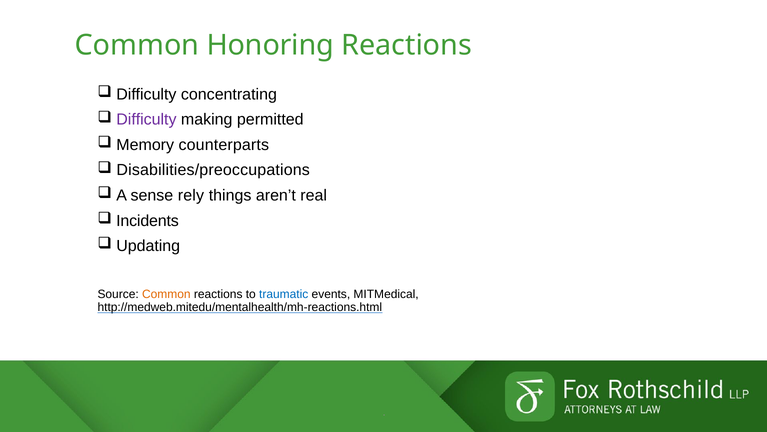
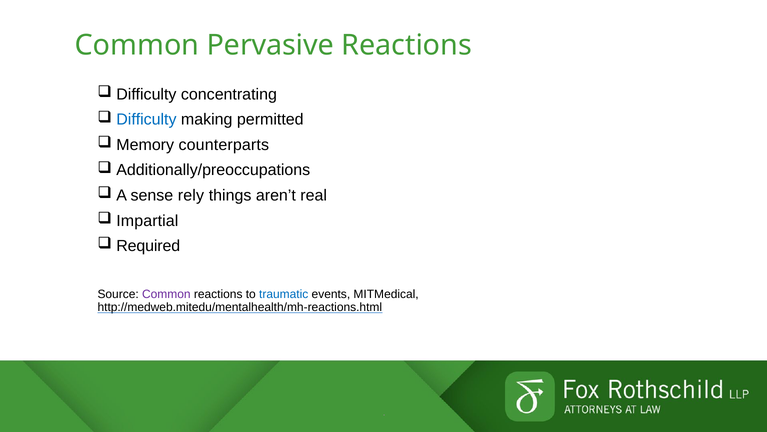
Honoring: Honoring -> Pervasive (270, 45)
Difficulty colour: purple -> blue (146, 119)
Disabilities/preoccupations: Disabilities/preoccupations -> Additionally/preoccupations (213, 170)
Incidents: Incidents -> Impartial (147, 220)
Updating: Updating -> Required (148, 246)
Common colour: orange -> purple (166, 294)
